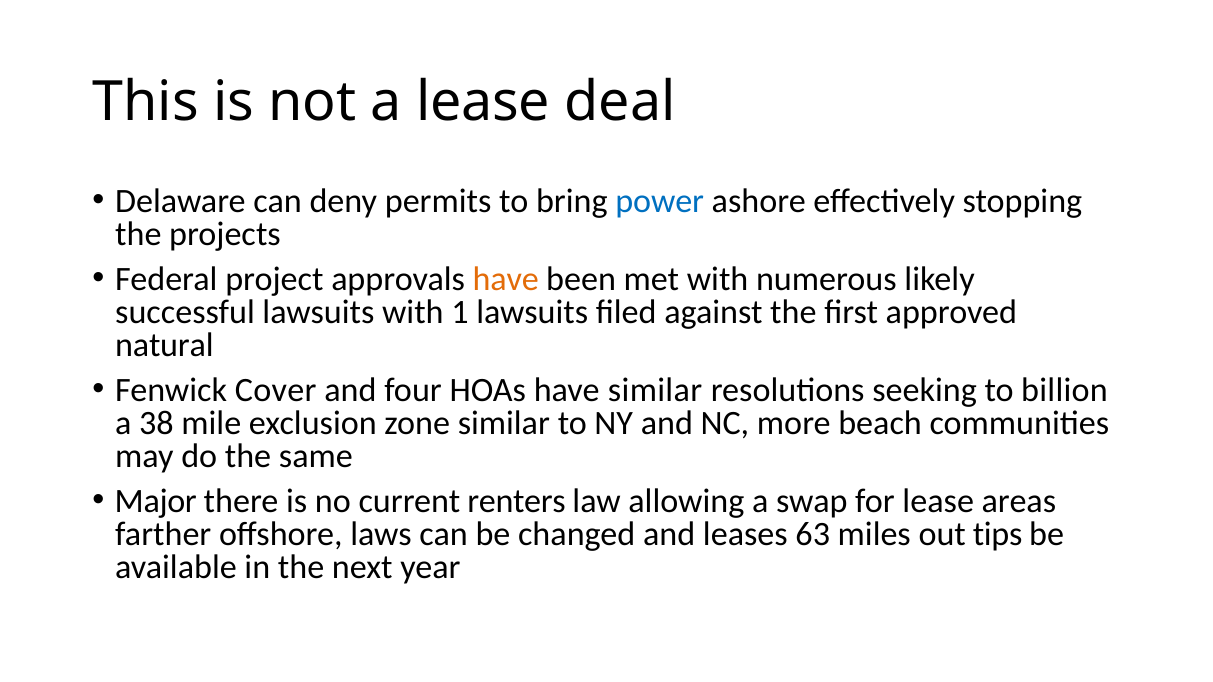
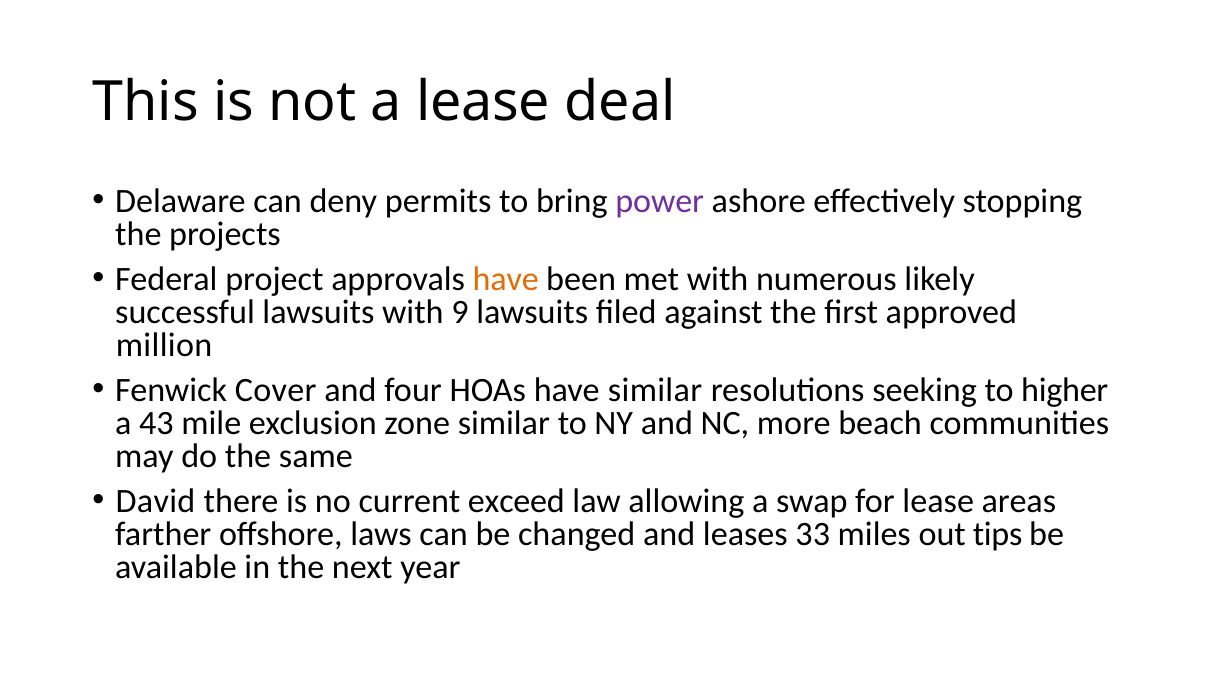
power colour: blue -> purple (660, 201)
1: 1 -> 9 (460, 312)
natural: natural -> million (164, 346)
billion: billion -> higher (1065, 390)
38: 38 -> 43 (156, 423)
Major: Major -> David (155, 501)
renters: renters -> exceed (516, 501)
63: 63 -> 33 (813, 534)
